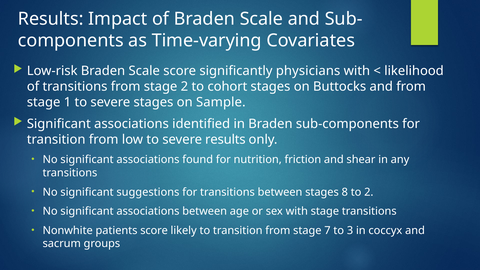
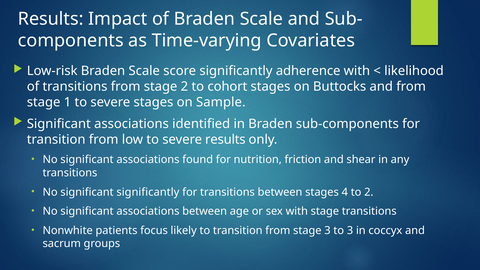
physicians: physicians -> adherence (308, 71)
significant suggestions: suggestions -> significantly (148, 192)
8: 8 -> 4 (345, 192)
patients score: score -> focus (154, 230)
stage 7: 7 -> 3 (327, 230)
